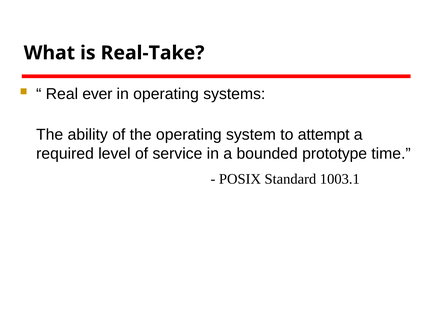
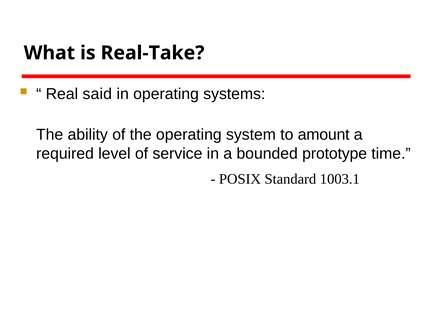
ever: ever -> said (97, 94)
attempt: attempt -> amount (324, 135)
